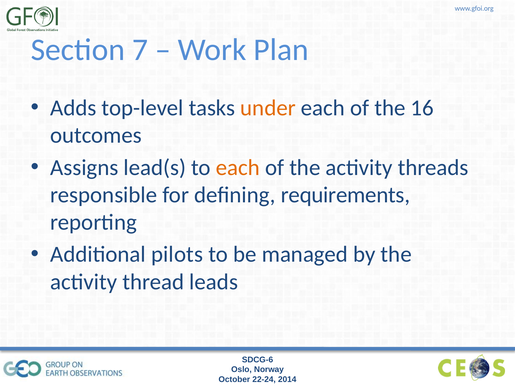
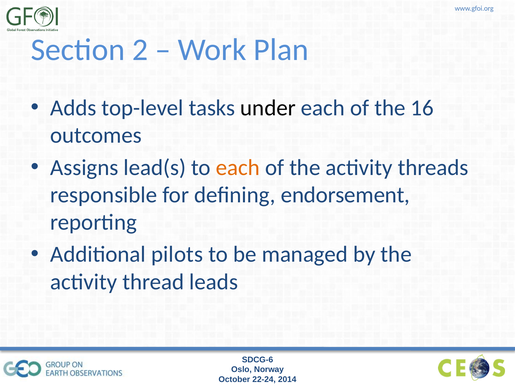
7: 7 -> 2 (140, 50)
under colour: orange -> black (268, 108)
requirements: requirements -> endorsement (345, 195)
